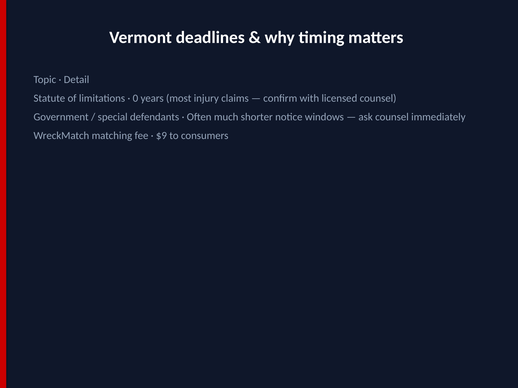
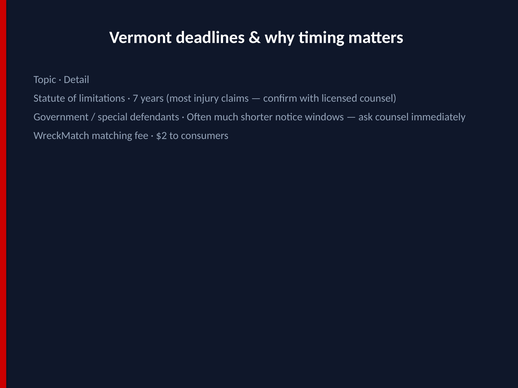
0: 0 -> 7 (135, 98)
$9: $9 -> $2 (161, 136)
